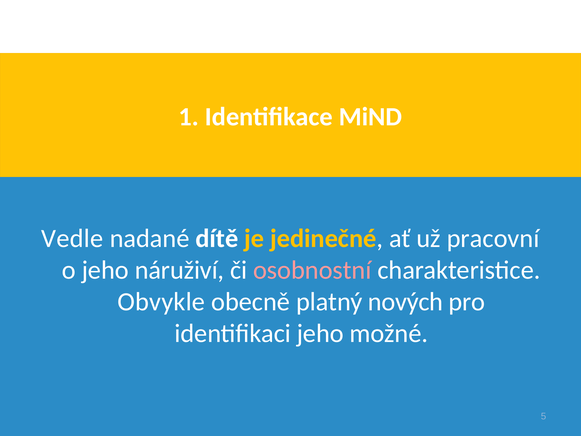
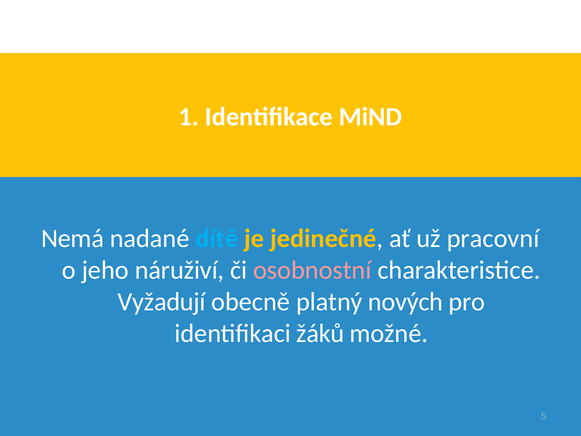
Vedle: Vedle -> Nemá (73, 238)
dítě colour: white -> light blue (217, 238)
Obvykle: Obvykle -> Vyžadují (162, 302)
identifikaci jeho: jeho -> žáků (320, 333)
